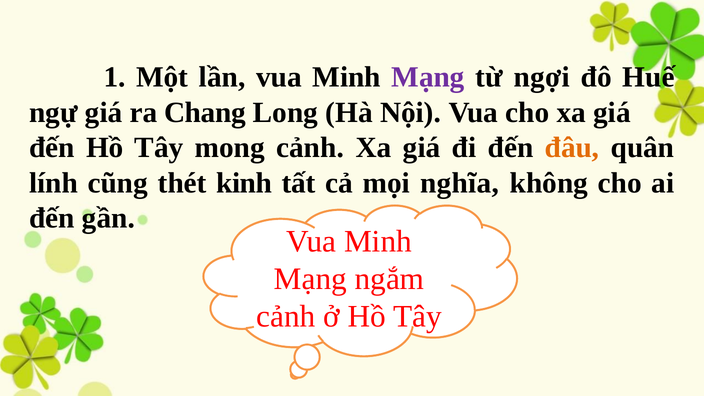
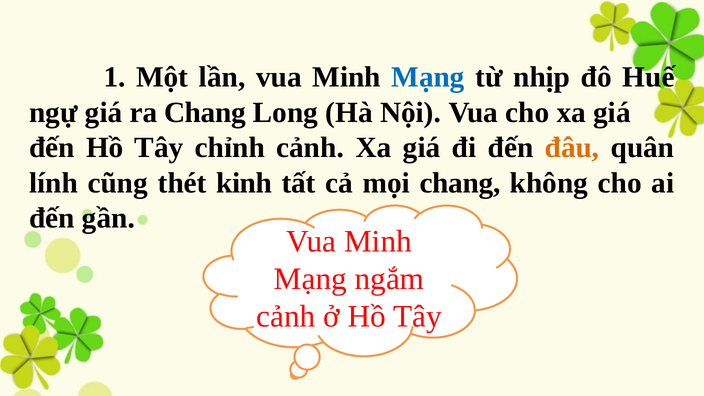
Mạng colour: purple -> blue (428, 77)
ngợi: ngợi -> nhịp (542, 77)
mong: mong -> chỉnh (230, 148)
mọi nghĩa: nghĩa -> chang (460, 183)
